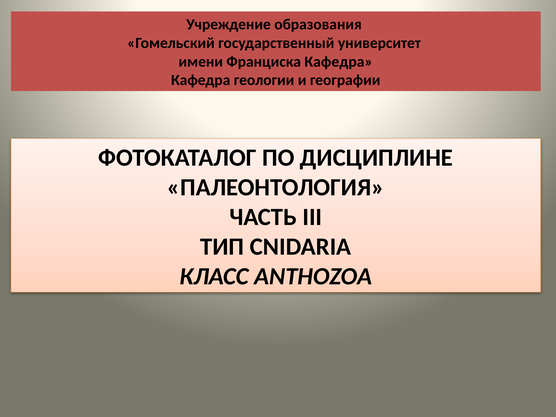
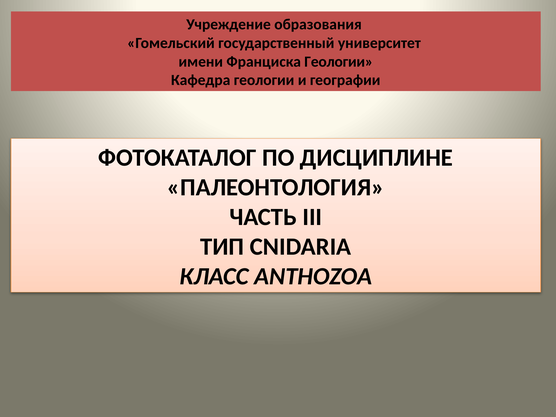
Франциска Кафедра: Кафедра -> Геологии (339, 62)
